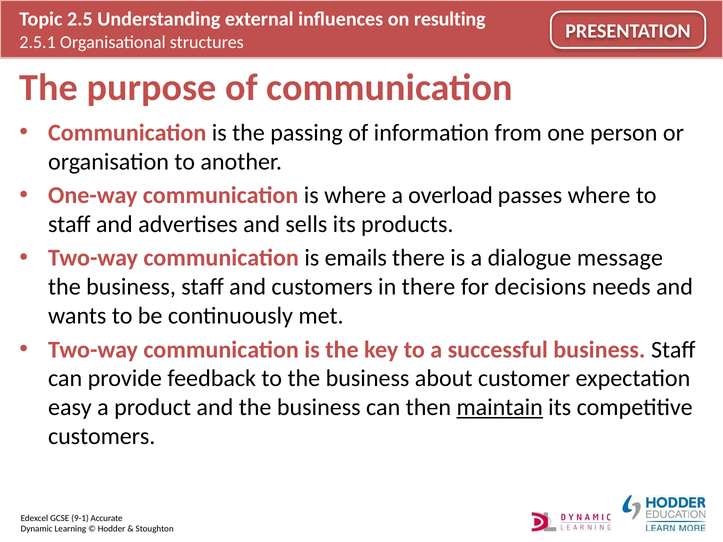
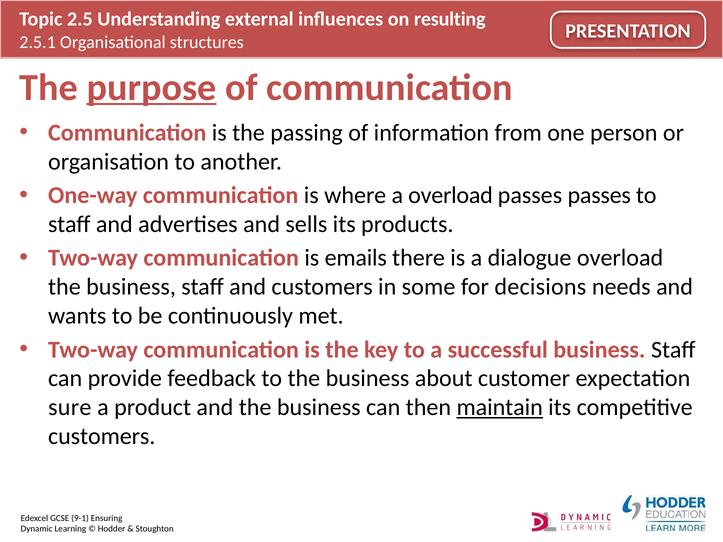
purpose underline: none -> present (152, 88)
passes where: where -> passes (599, 196)
dialogue message: message -> overload (620, 258)
in there: there -> some (429, 287)
easy: easy -> sure (70, 408)
Accurate: Accurate -> Ensuring (107, 518)
